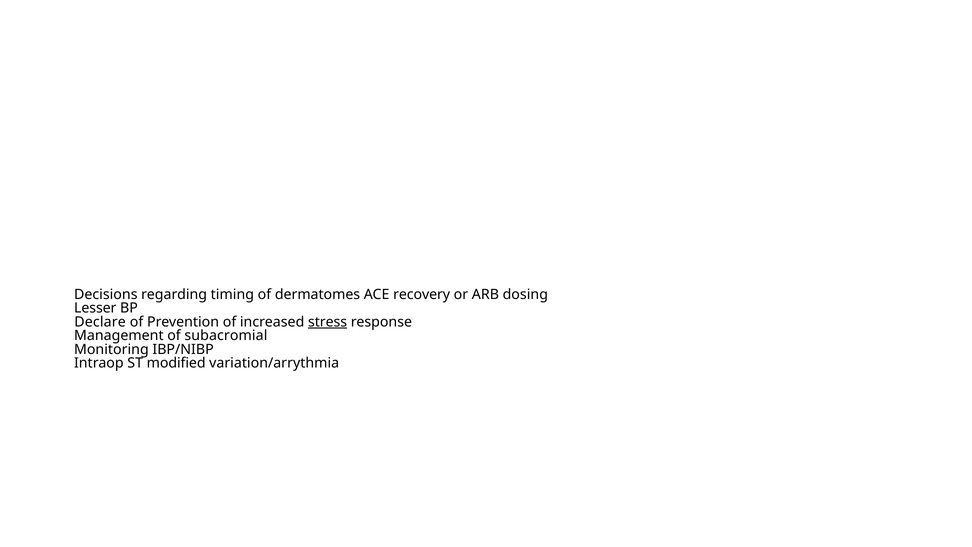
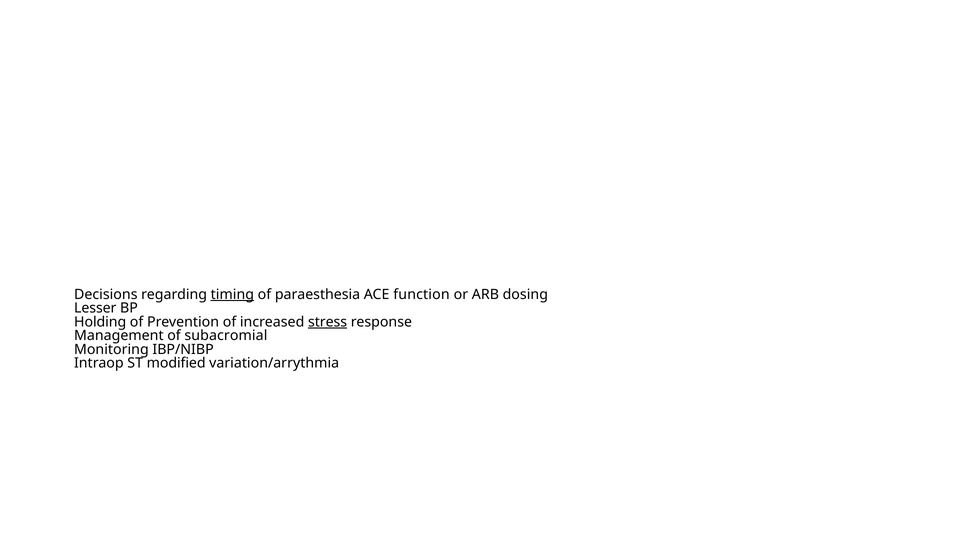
timing underline: none -> present (232, 294)
dermatomes: dermatomes -> paraesthesia (318, 294)
recovery: recovery -> function (421, 294)
Declare: Declare -> Holding (100, 322)
